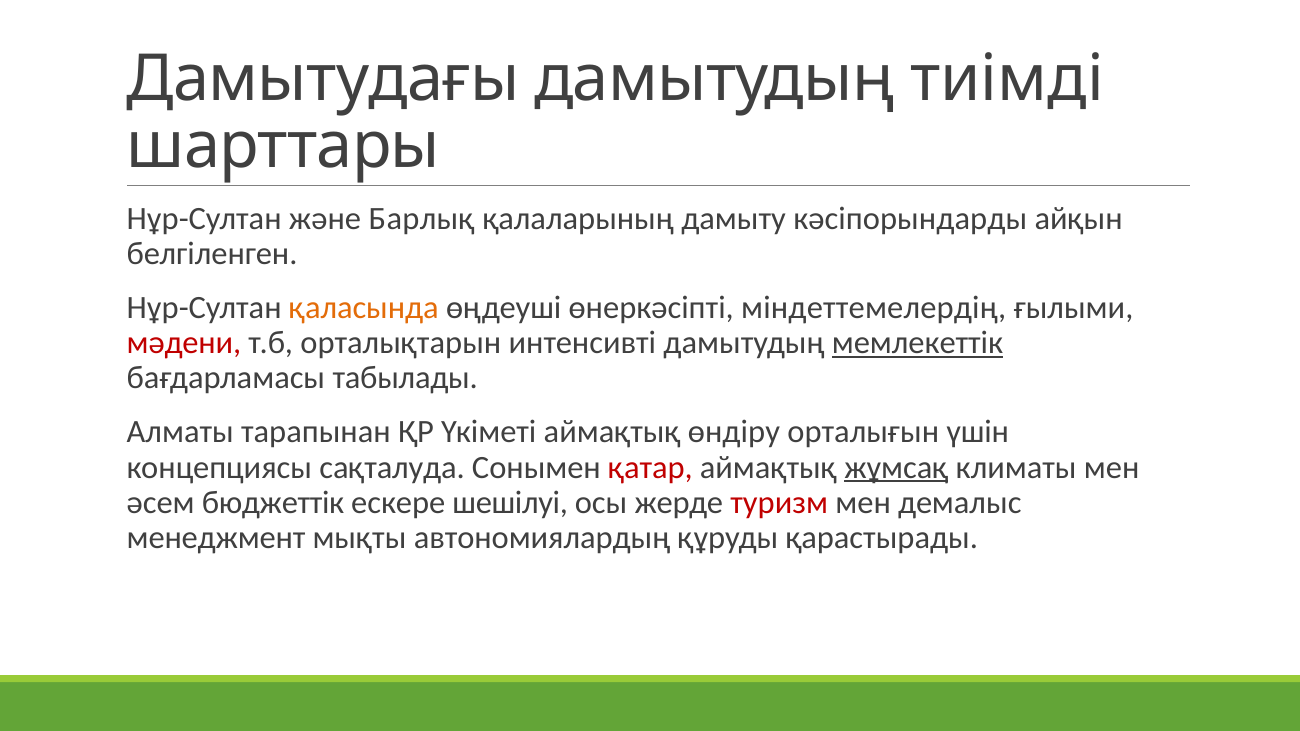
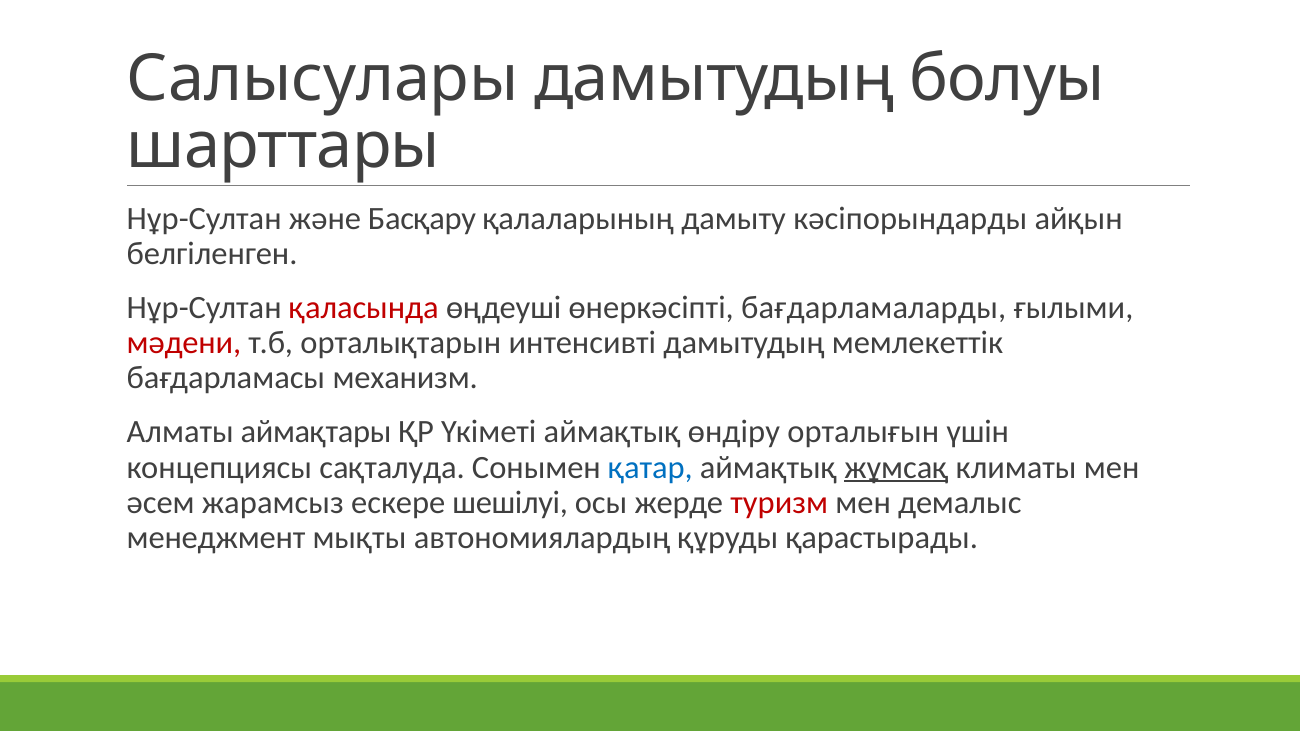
Дамытудағы: Дамытудағы -> Салысулары (323, 79)
тиімді: тиімді -> болуы (1007, 79)
Барлық: Барлық -> Басқару (422, 219)
қаласында colour: orange -> red (364, 308)
міндеттемелердің: міндеттемелердің -> бағдарламаларды (874, 308)
мемлекеттік underline: present -> none (918, 343)
табылады: табылады -> механизм (405, 378)
тарапынан: тарапынан -> аймақтары (316, 432)
қатар colour: red -> blue (650, 467)
бюджеттік: бюджеттік -> жарамсыз (273, 503)
